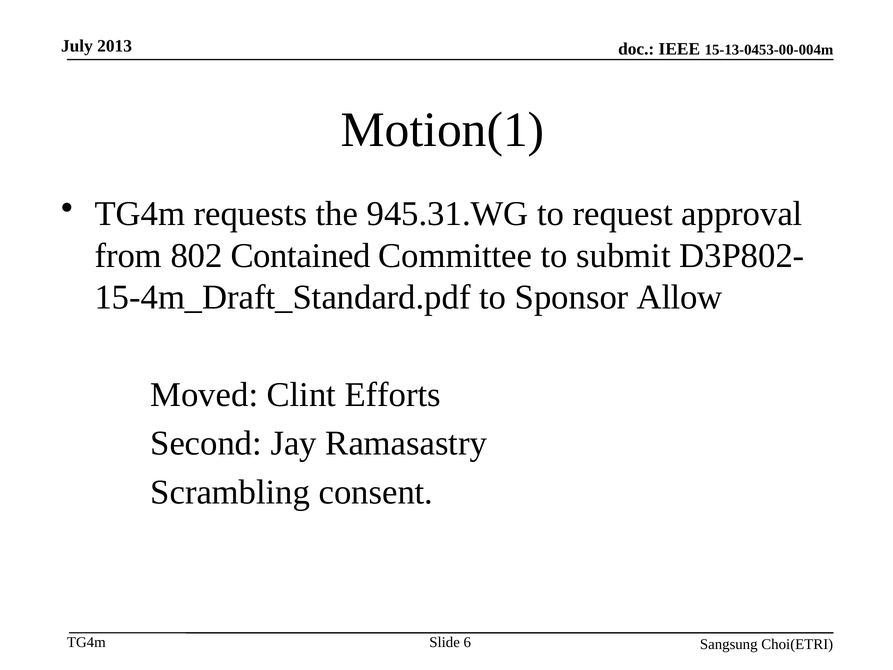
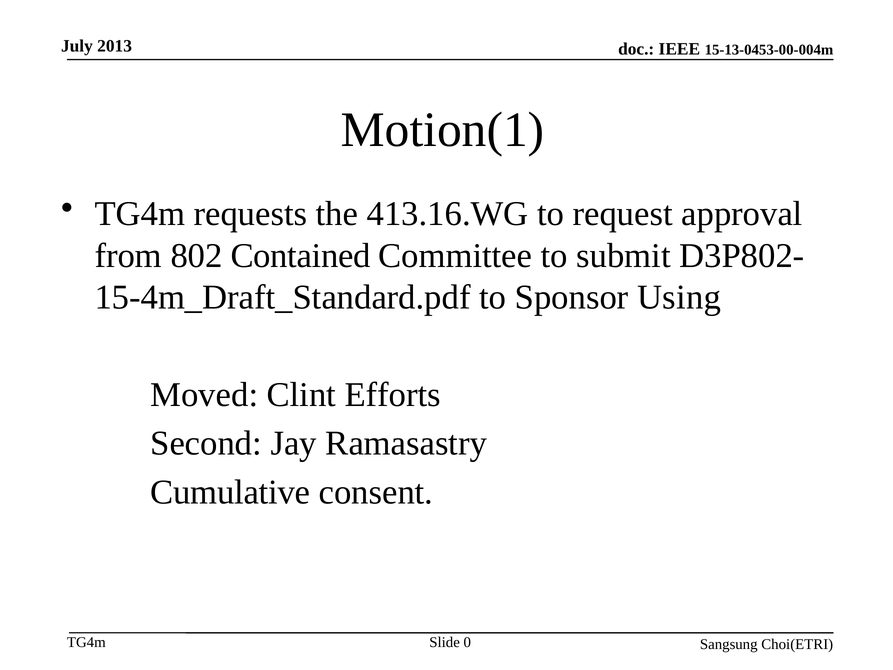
945.31.WG: 945.31.WG -> 413.16.WG (448, 214)
Allow: Allow -> Using (679, 297)
Scrambling: Scrambling -> Cumulative (230, 492)
6: 6 -> 0 (467, 642)
